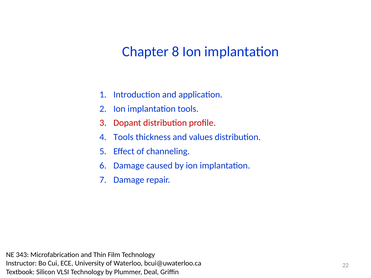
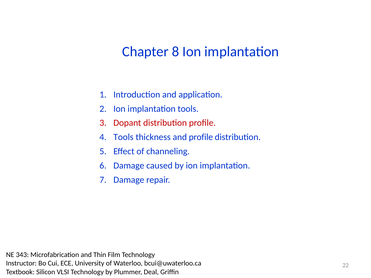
and values: values -> profile (201, 137)
